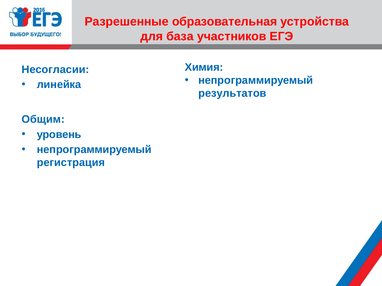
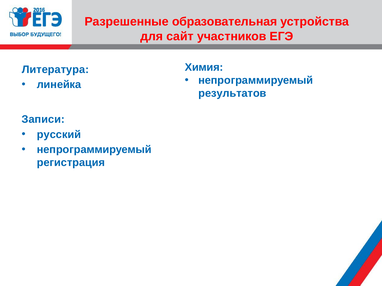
база: база -> сайт (180, 36)
Несогласии: Несогласии -> Литература (55, 70)
Общим: Общим -> Записи (43, 119)
уровень: уровень -> русский (59, 135)
